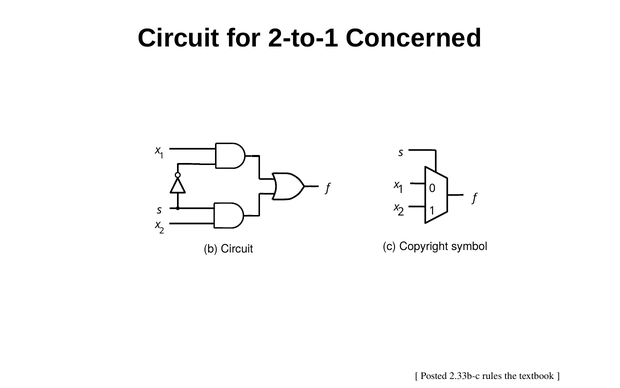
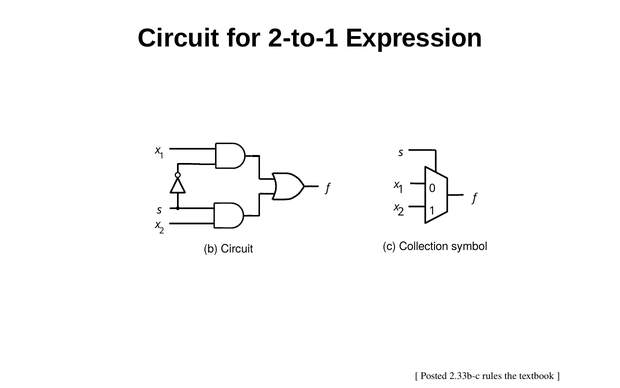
Concerned: Concerned -> Expression (414, 38)
Copyright: Copyright -> Collection (424, 246)
